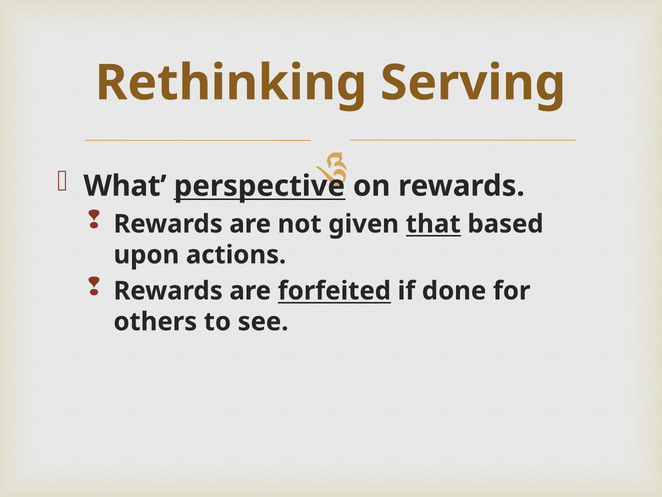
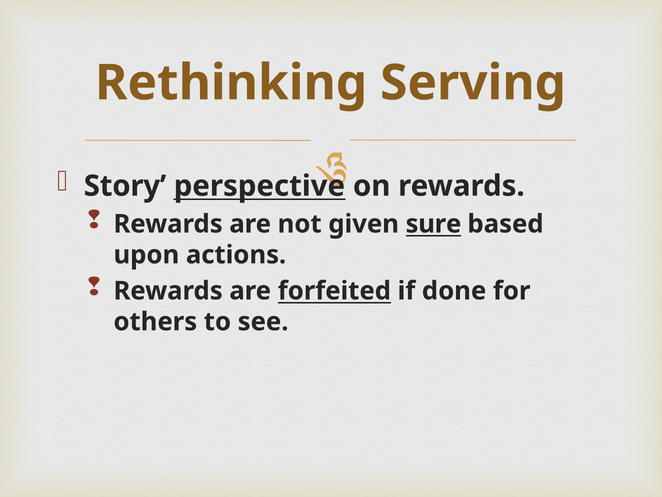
What: What -> Story (125, 186)
that: that -> sure (433, 224)
